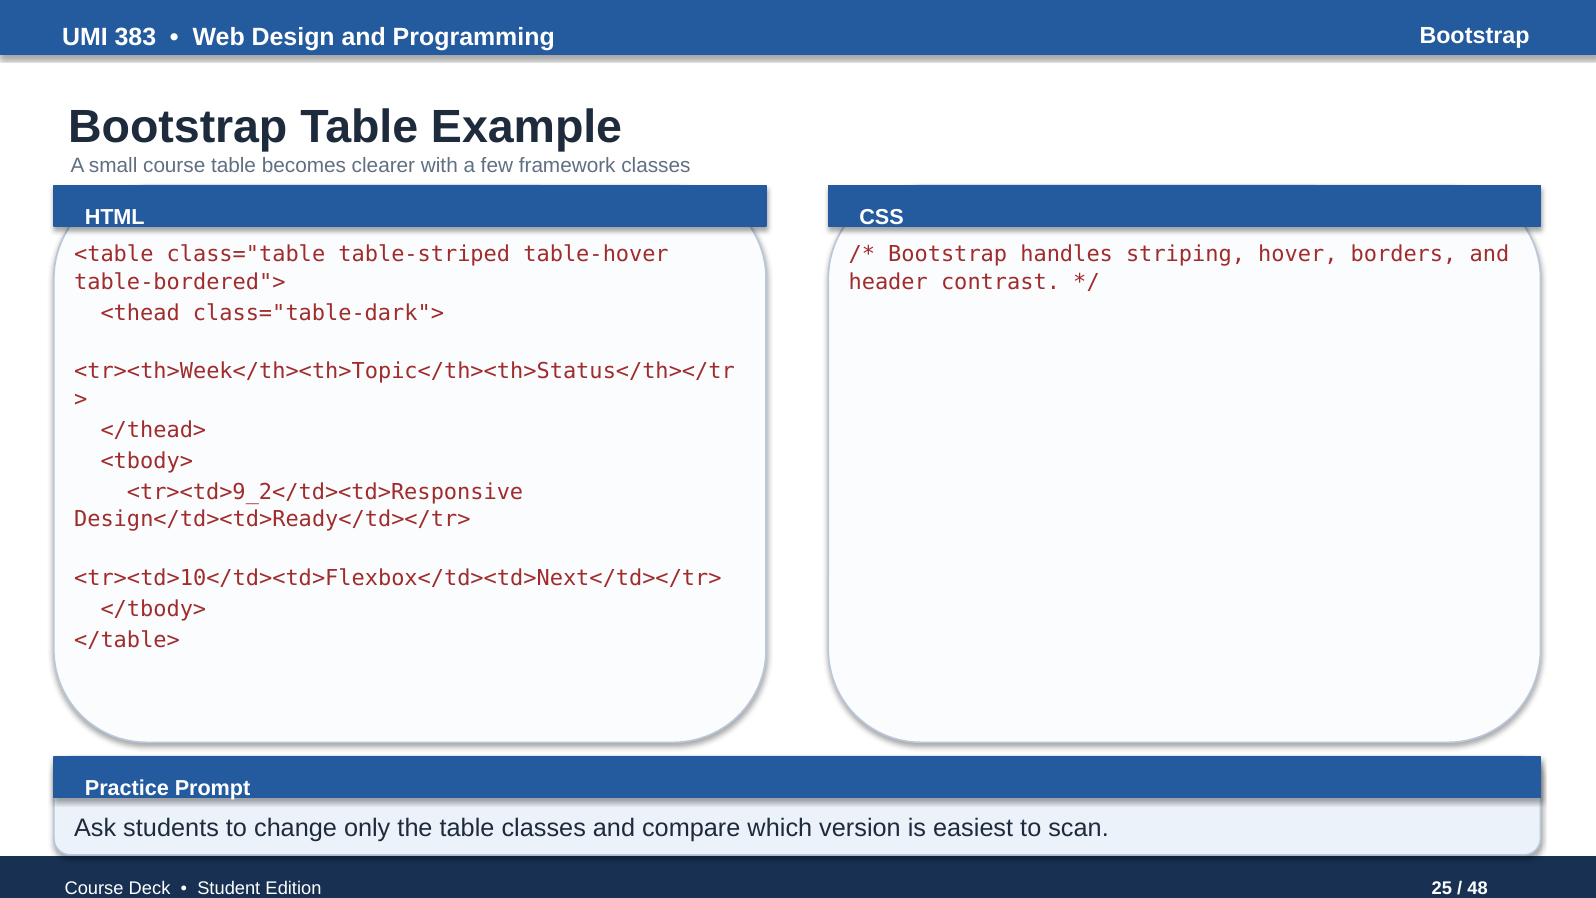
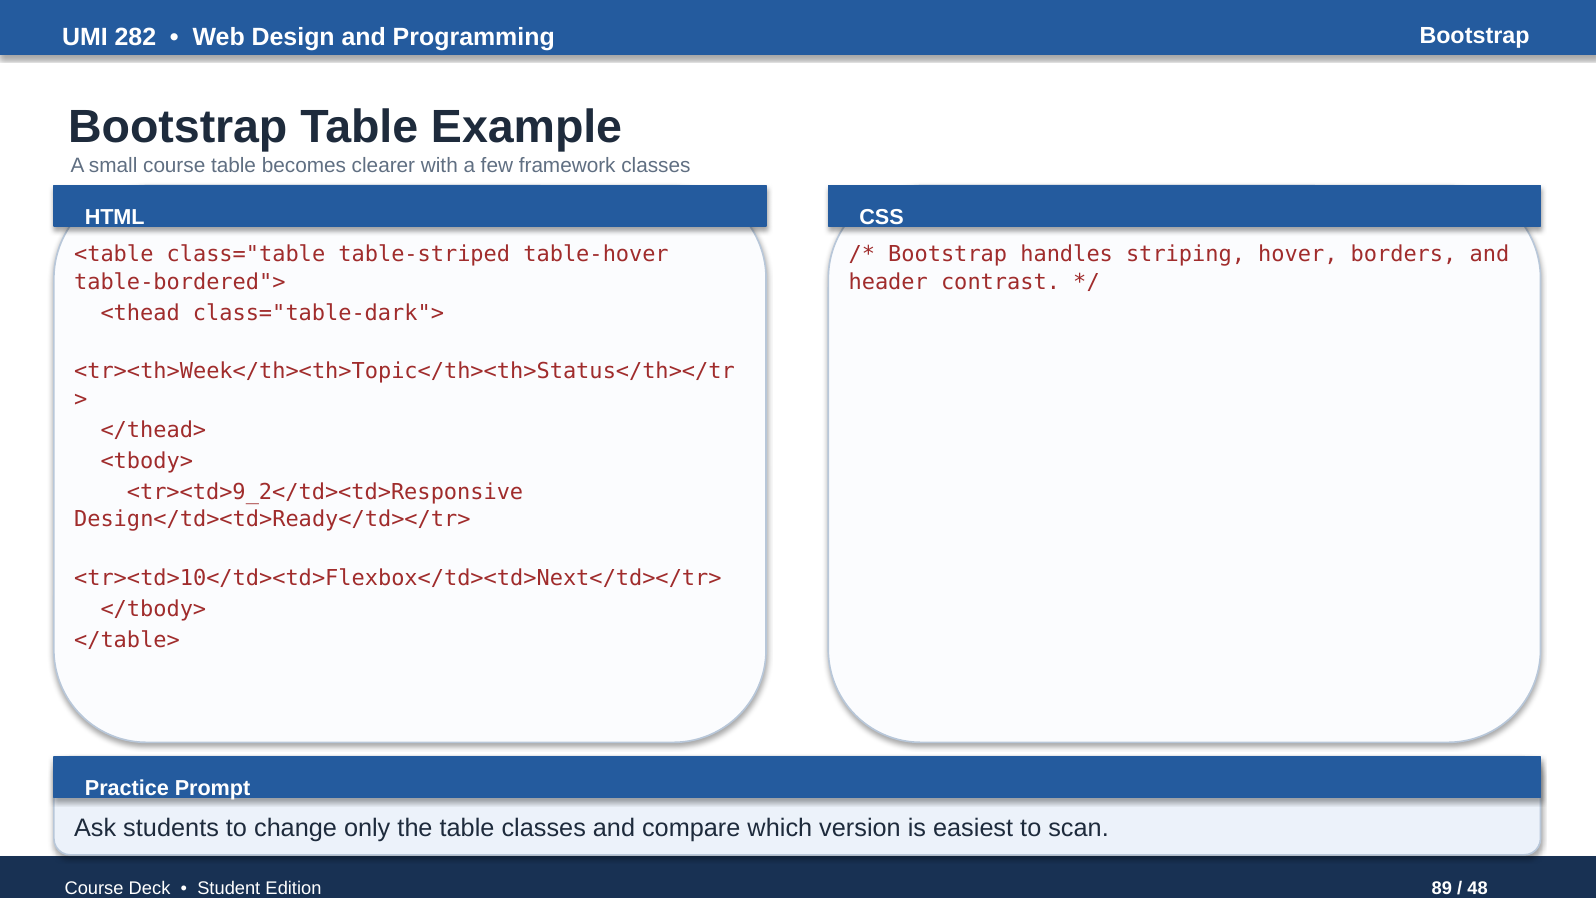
383: 383 -> 282 (135, 37)
25: 25 -> 89 (1442, 888)
